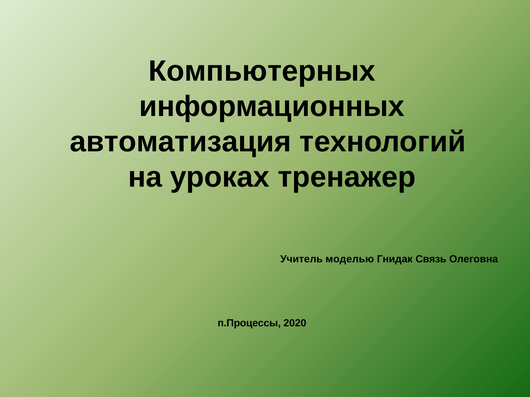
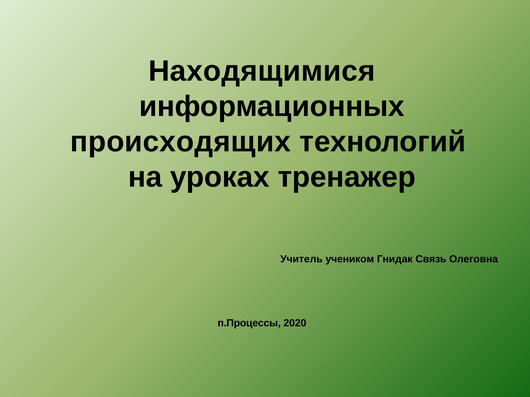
Компьютерных: Компьютерных -> Находящимися (262, 71)
автоматизация: автоматизация -> происходящих (180, 142)
моделью: моделью -> учеником (350, 260)
